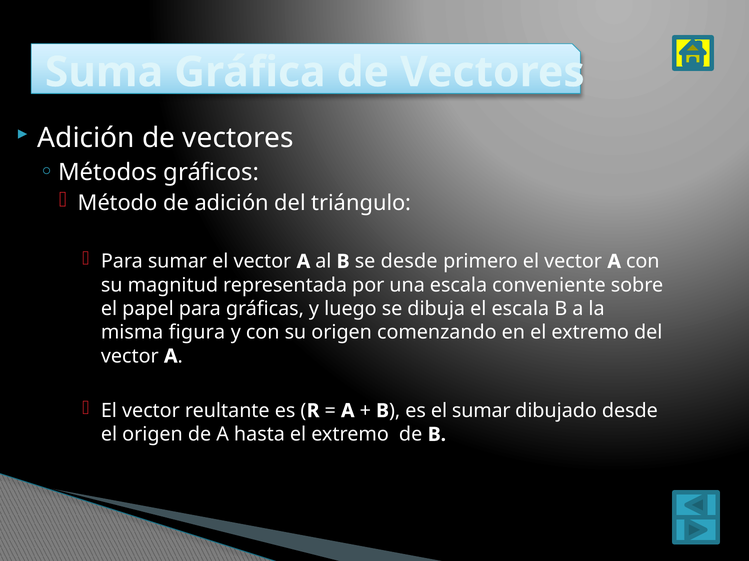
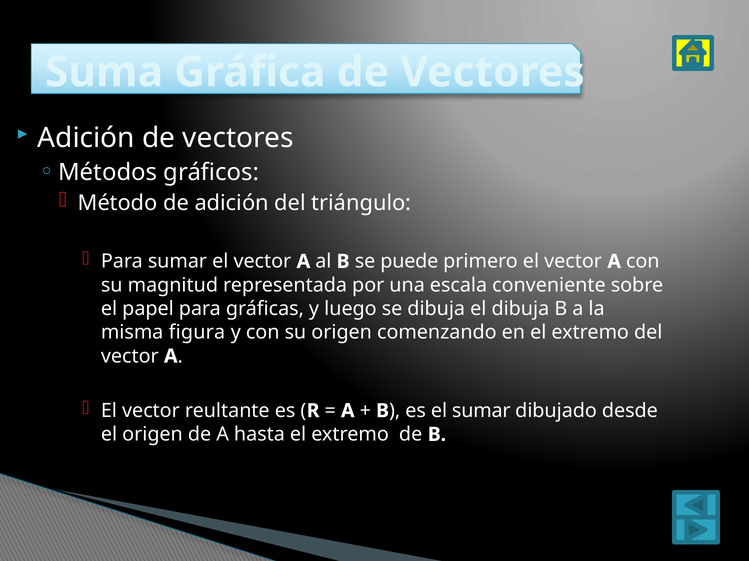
se desde: desde -> puede (409, 262)
el escala: escala -> dibuja (520, 309)
